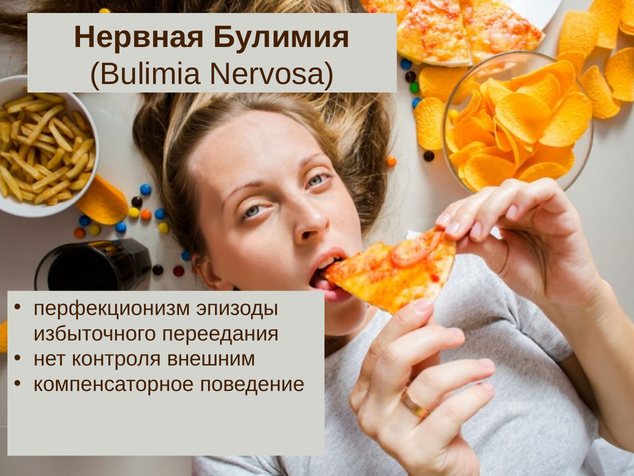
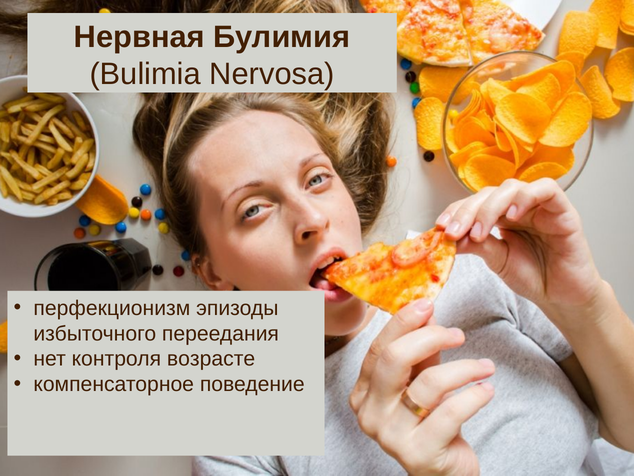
внешним: внешним -> возрасте (211, 359)
